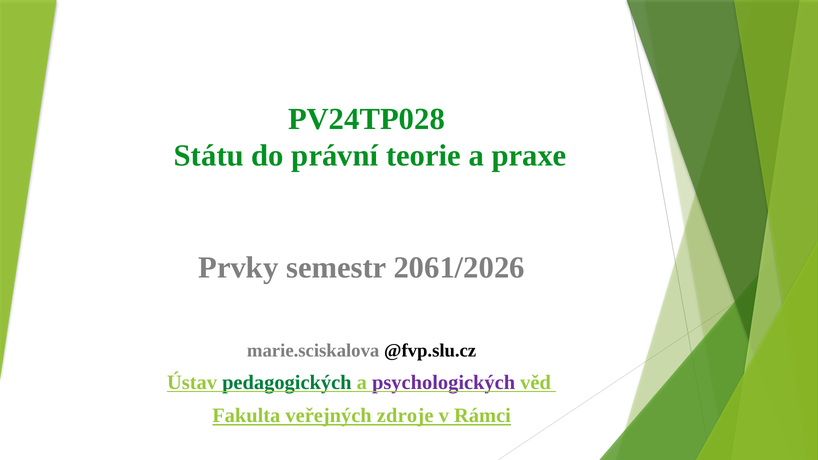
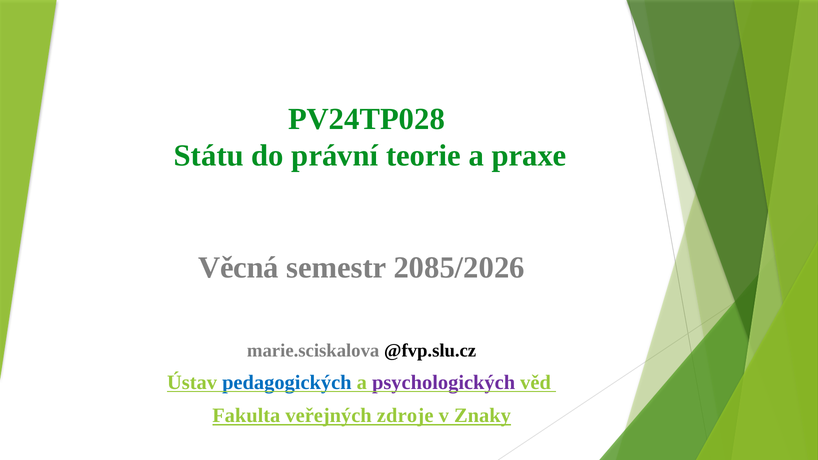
Prvky: Prvky -> Věcná (239, 268)
2061/2026: 2061/2026 -> 2085/2026 (459, 268)
pedagogických colour: green -> blue (287, 383)
Rámci: Rámci -> Znaky (482, 416)
